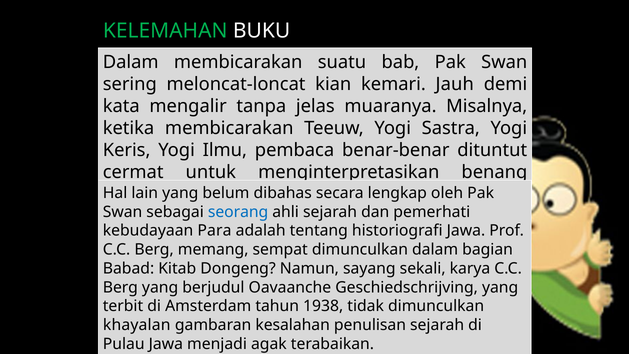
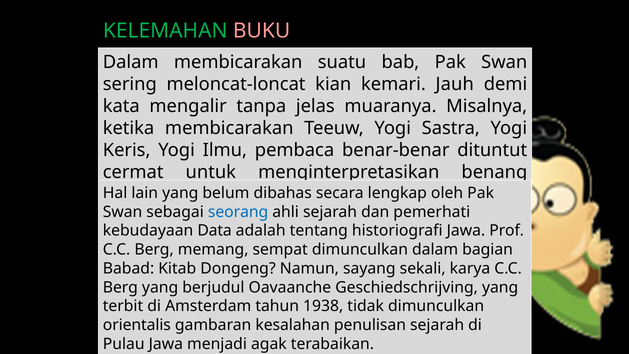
BUKU colour: white -> pink (262, 31)
Para: Para -> Data (215, 231)
khayalan: khayalan -> orientalis (137, 325)
